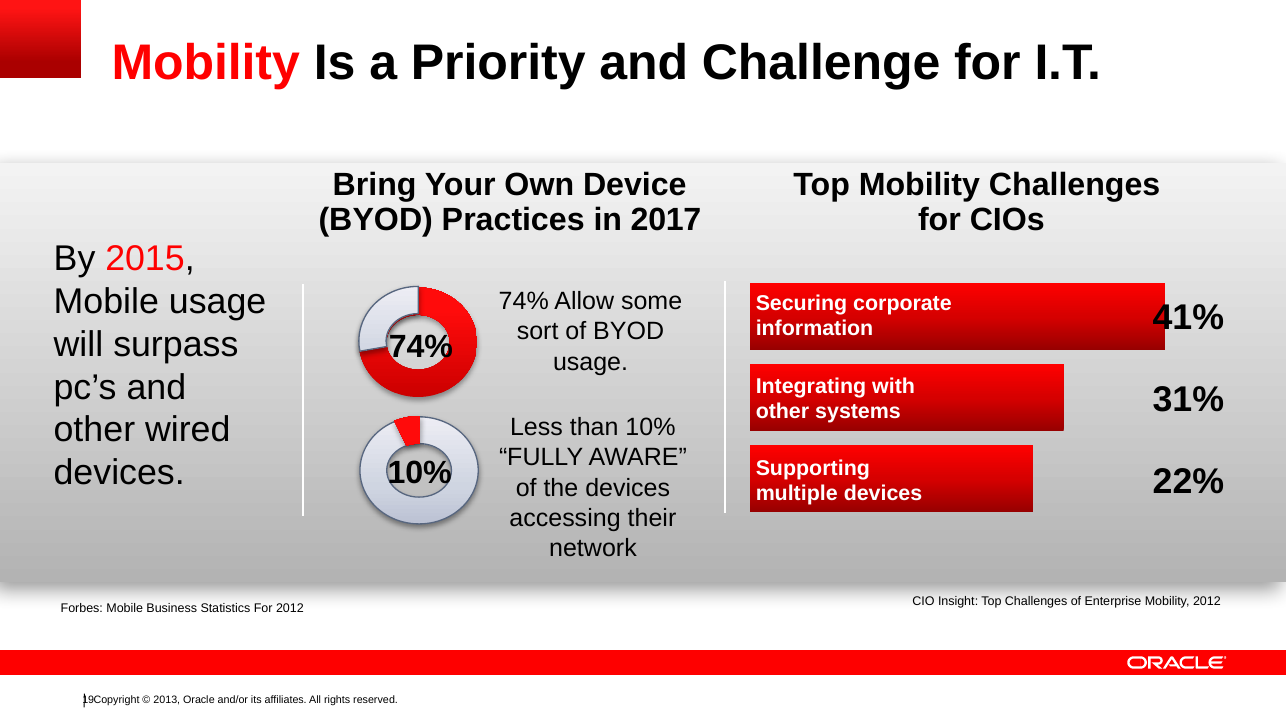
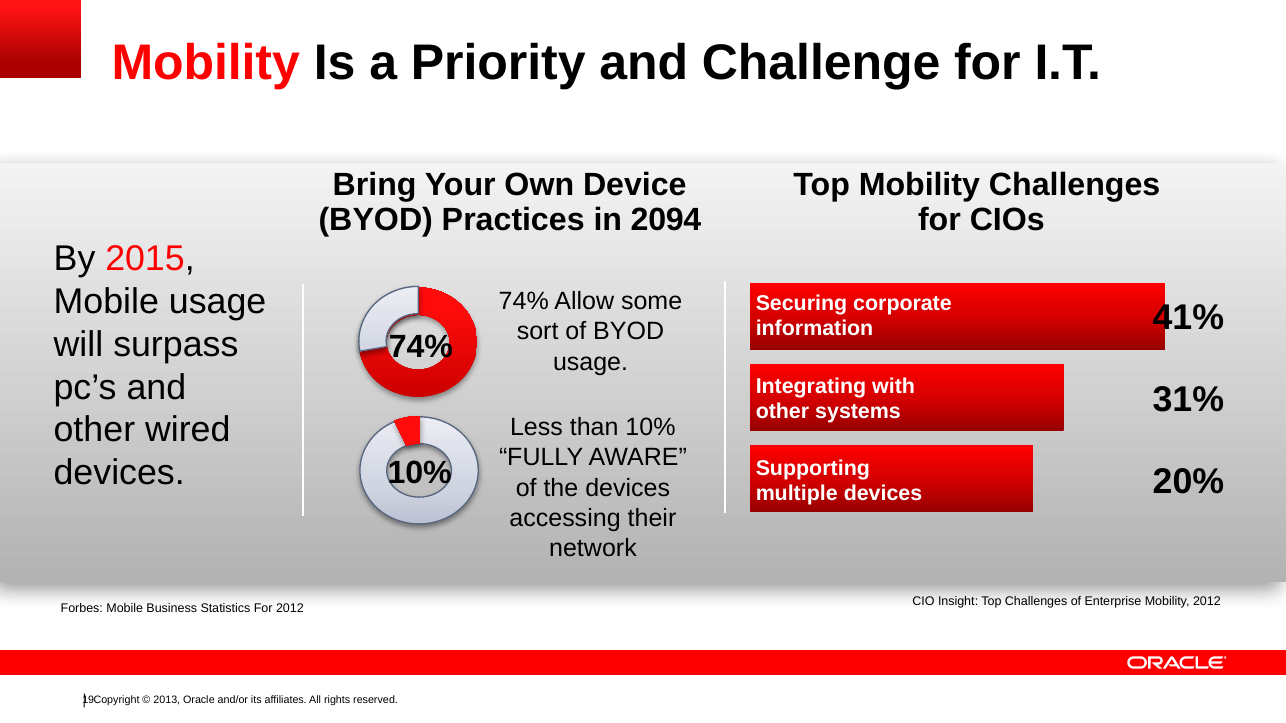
2017: 2017 -> 2094 (666, 220)
22%: 22% -> 20% (1188, 482)
